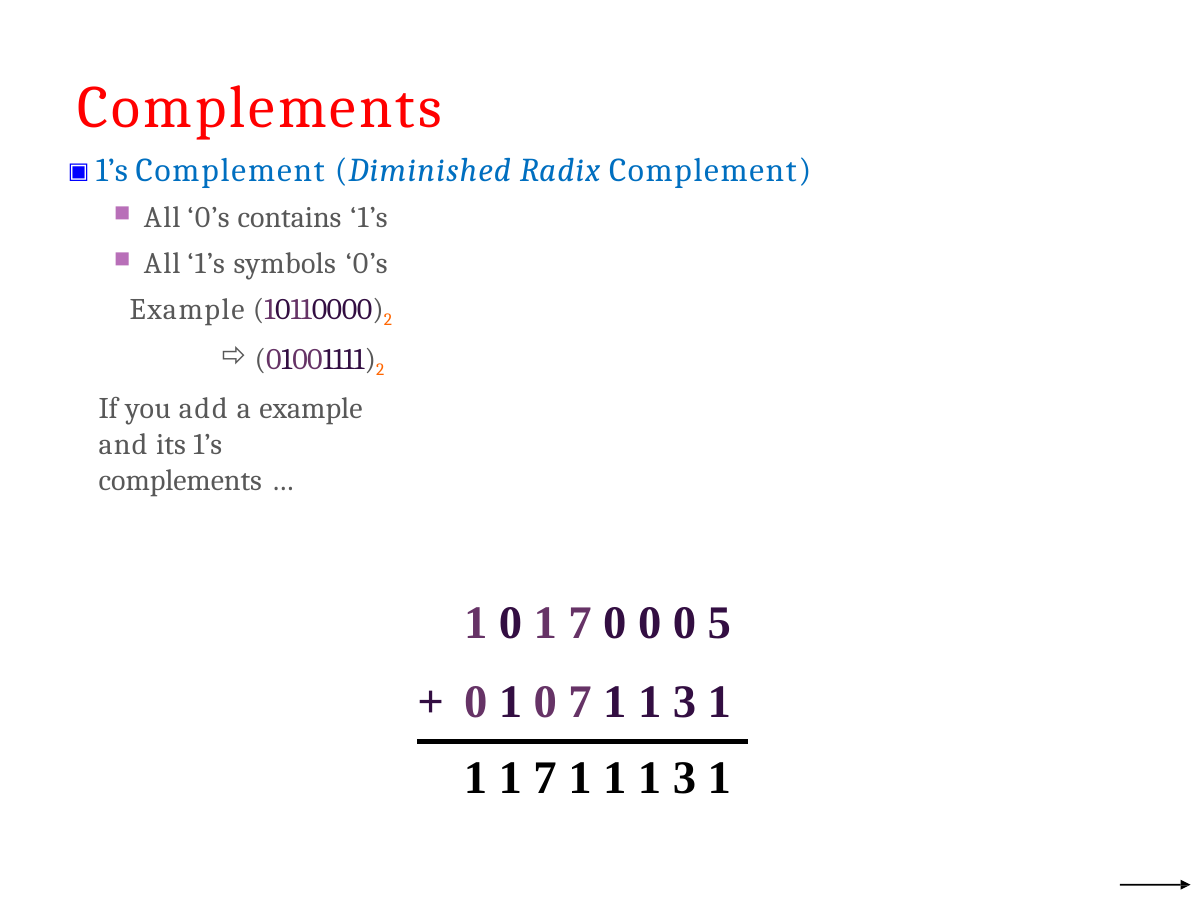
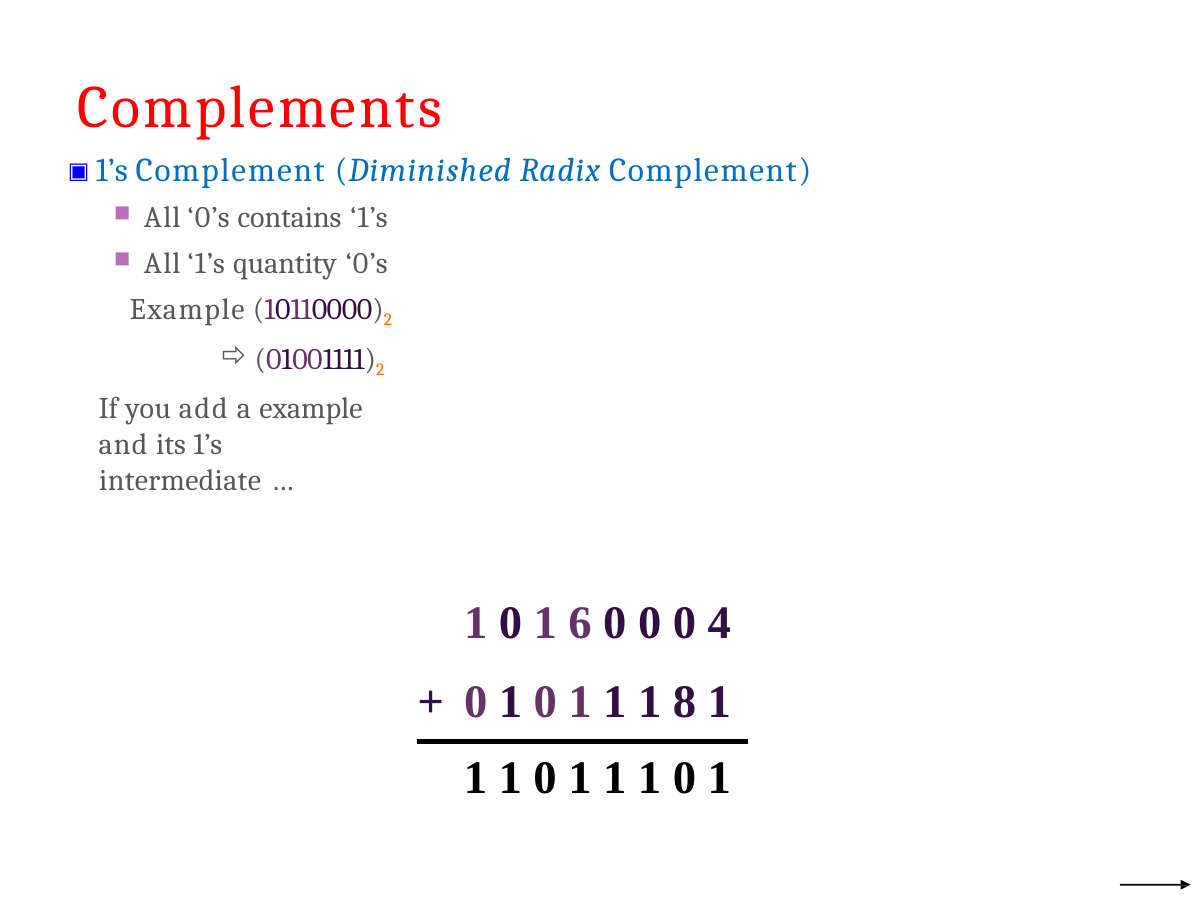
symbols: symbols -> quantity (285, 264)
complements: complements -> intermediate (180, 481)
0 1 7: 7 -> 6 (580, 623)
5: 5 -> 4 (719, 623)
0 1 0 7: 7 -> 1 (580, 702)
3: 3 -> 8 (685, 702)
7: 7 -> 0 (545, 778)
3: 3 -> 0 (684, 778)
